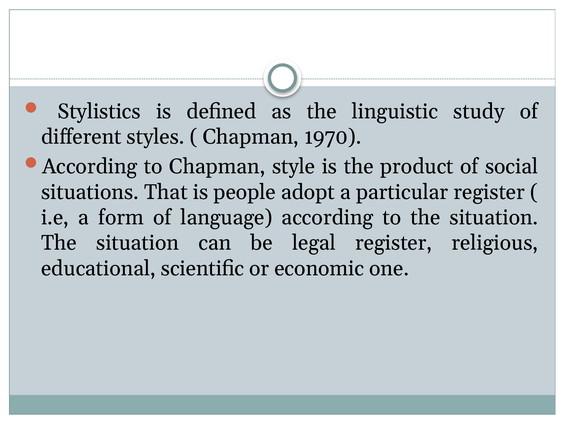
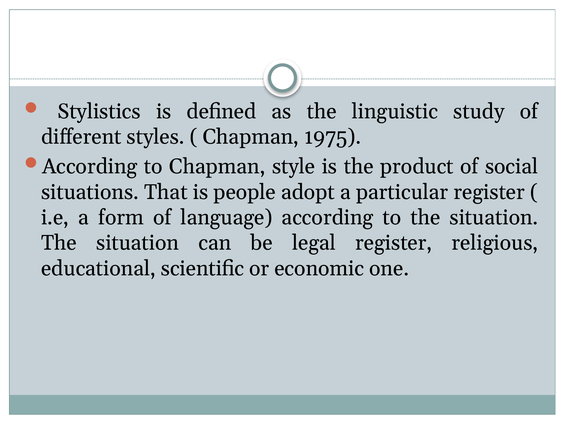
1970: 1970 -> 1975 (333, 137)
